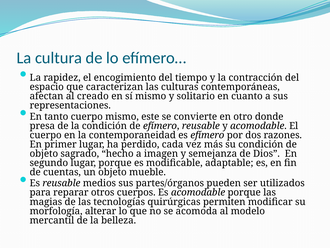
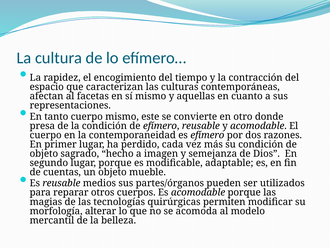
creado: creado -> facetas (93, 96)
solitario: solitario -> aquellas (196, 96)
